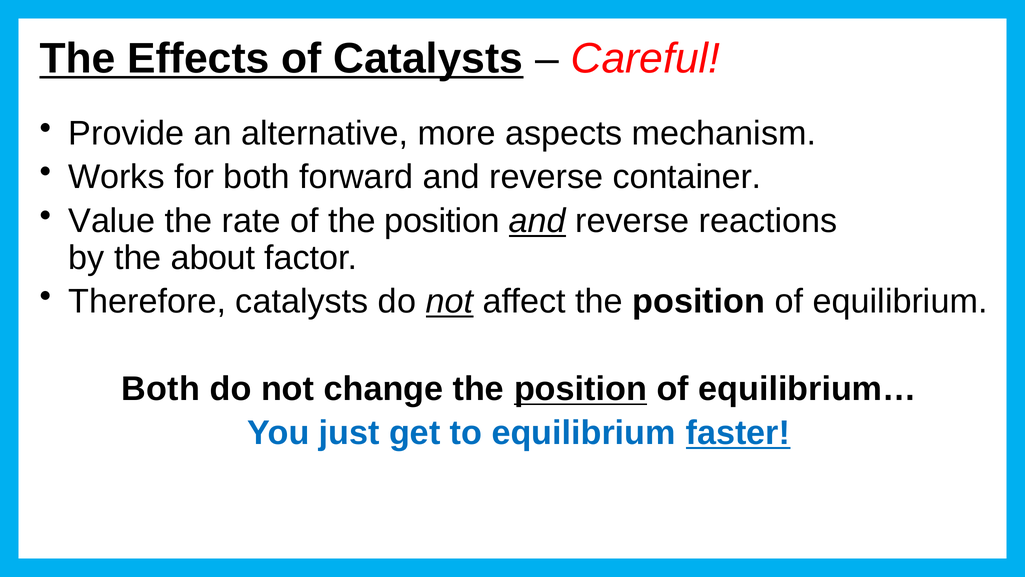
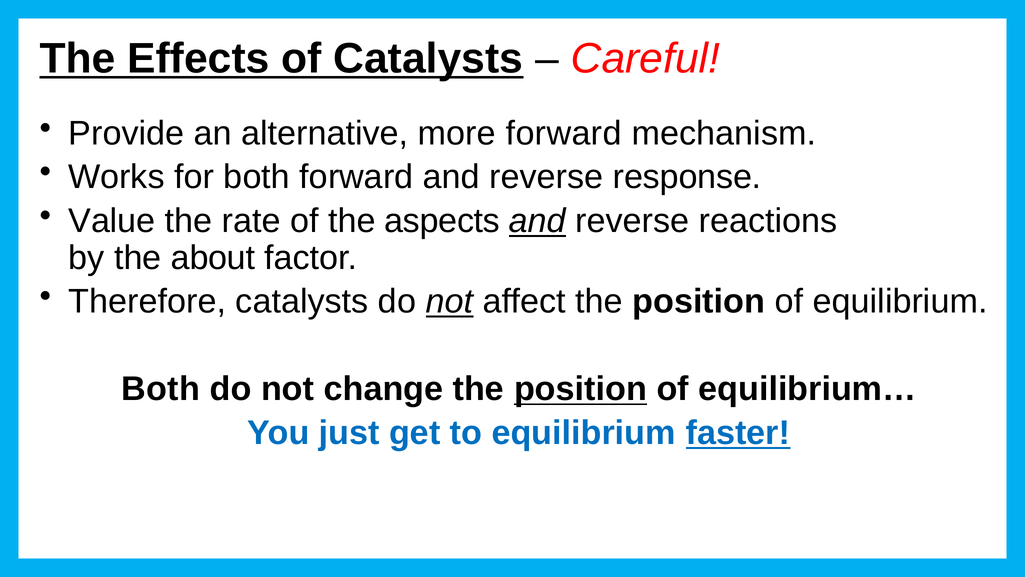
more aspects: aspects -> forward (564, 133)
container: container -> response (687, 177)
of the position: position -> aspects (442, 221)
